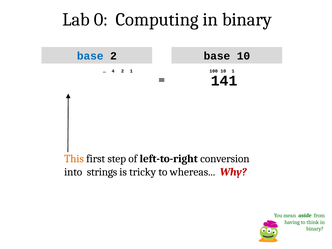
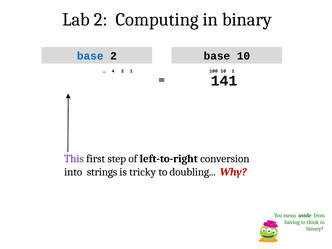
Lab 0: 0 -> 2 (101, 20)
This colour: orange -> purple (74, 159)
whereas: whereas -> doubling (193, 172)
